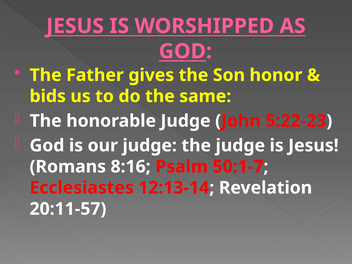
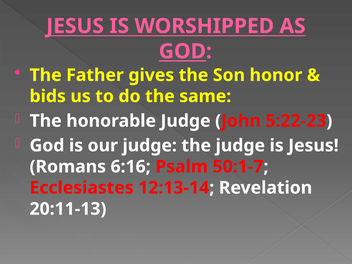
8:16: 8:16 -> 6:16 (131, 167)
20:11-57: 20:11-57 -> 20:11-13 (68, 209)
